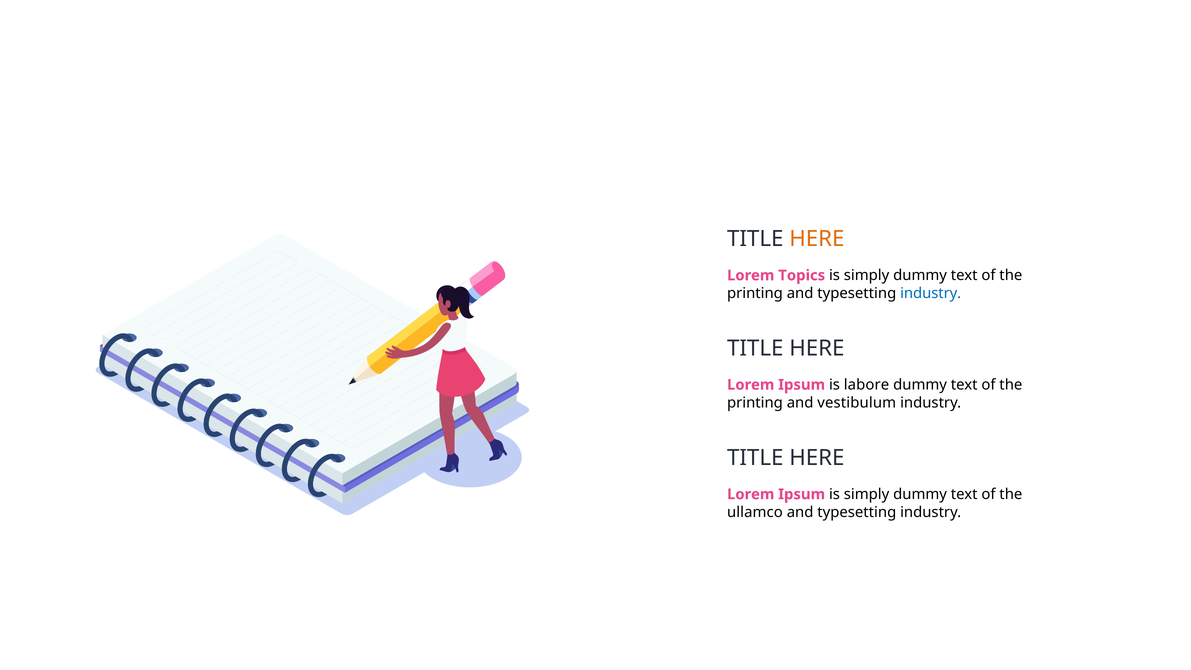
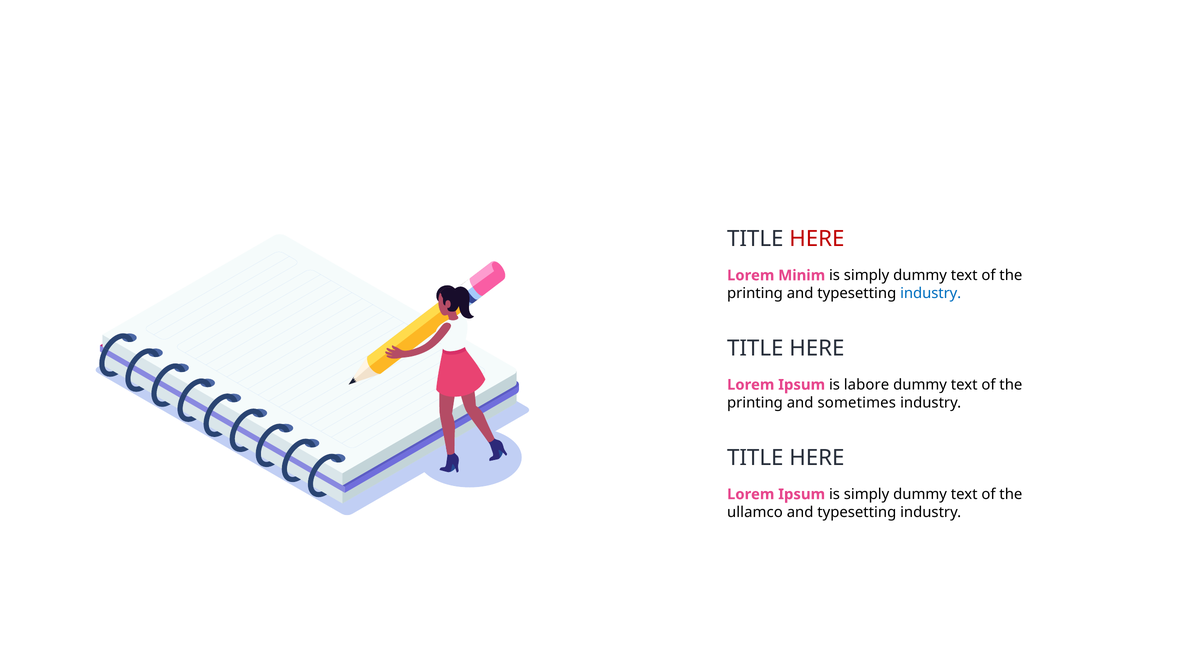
HERE colour: orange -> red (817, 239)
Topics: Topics -> Minim (802, 275)
vestibulum: vestibulum -> sometimes (857, 403)
